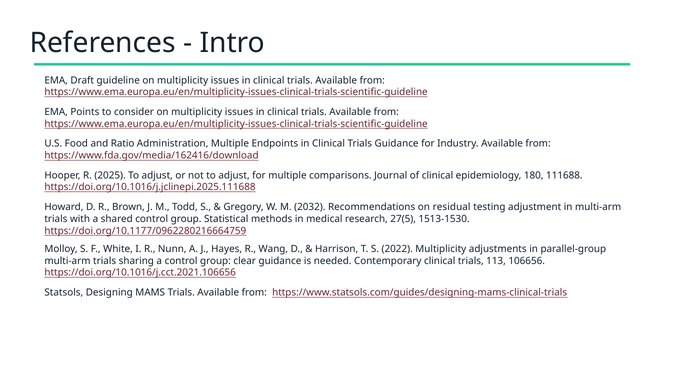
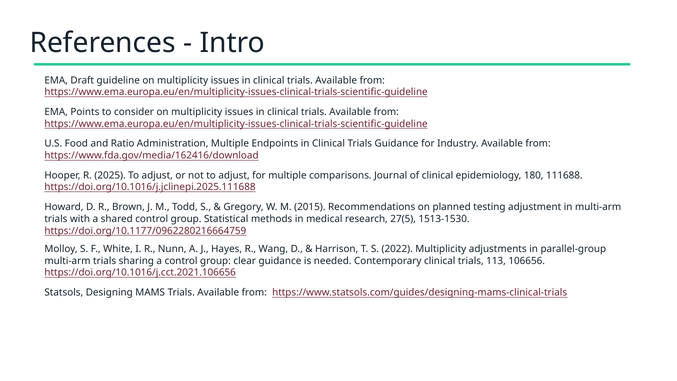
2032: 2032 -> 2015 (310, 207)
residual: residual -> planned (452, 207)
